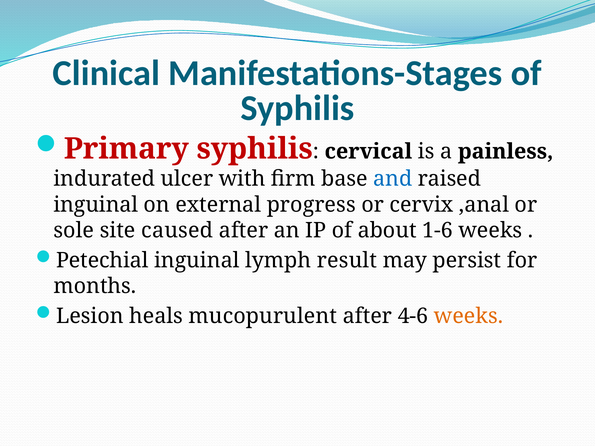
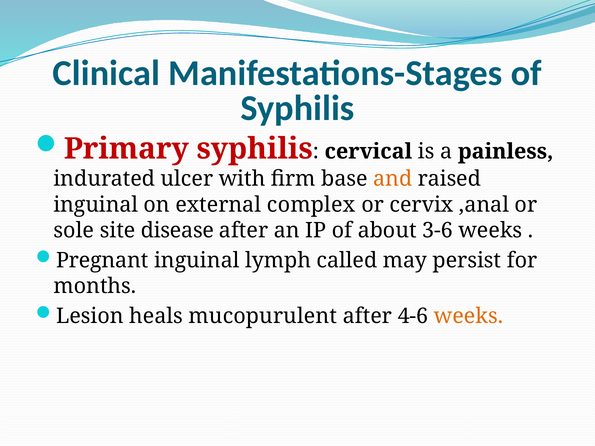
and colour: blue -> orange (393, 179)
progress: progress -> complex (311, 205)
caused: caused -> disease (177, 230)
1-6: 1-6 -> 3-6 (438, 230)
Petechial: Petechial -> Pregnant (102, 261)
result: result -> called (347, 261)
